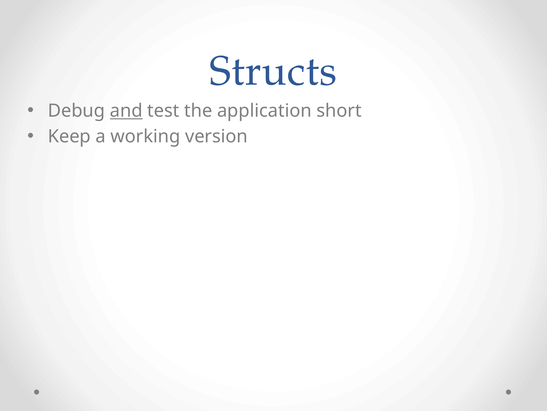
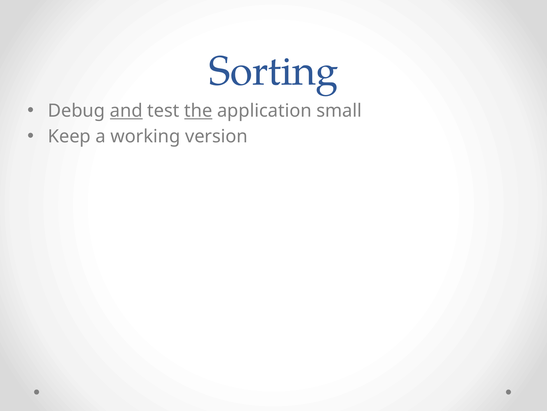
Structs: Structs -> Sorting (274, 71)
the underline: none -> present (198, 111)
short: short -> small (339, 111)
